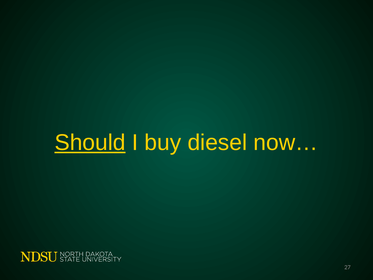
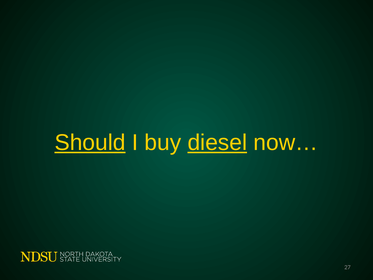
diesel underline: none -> present (217, 143)
